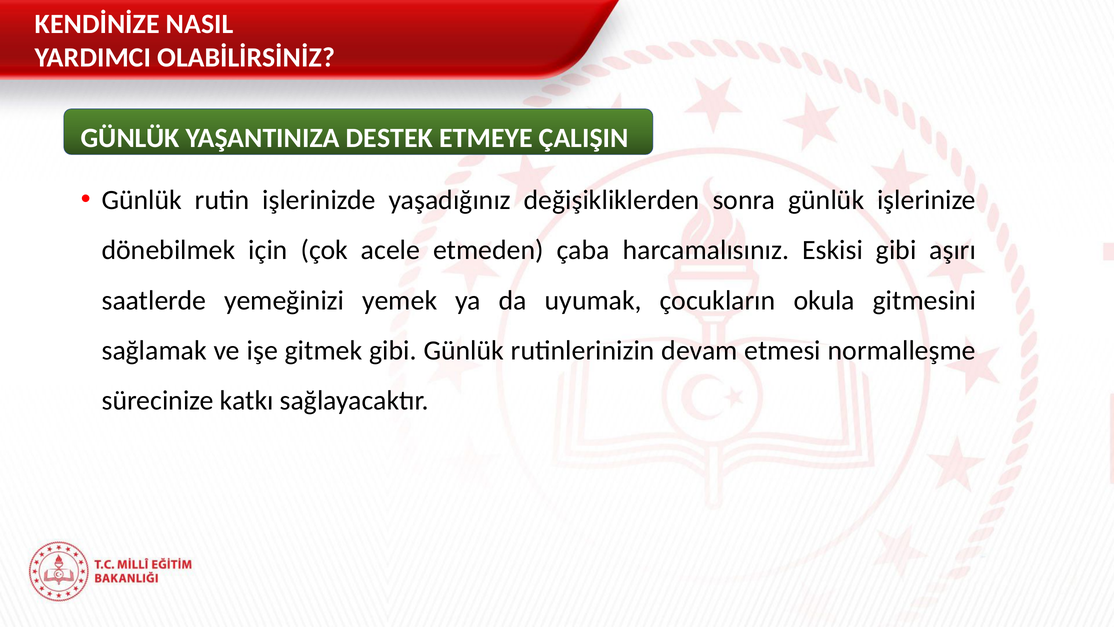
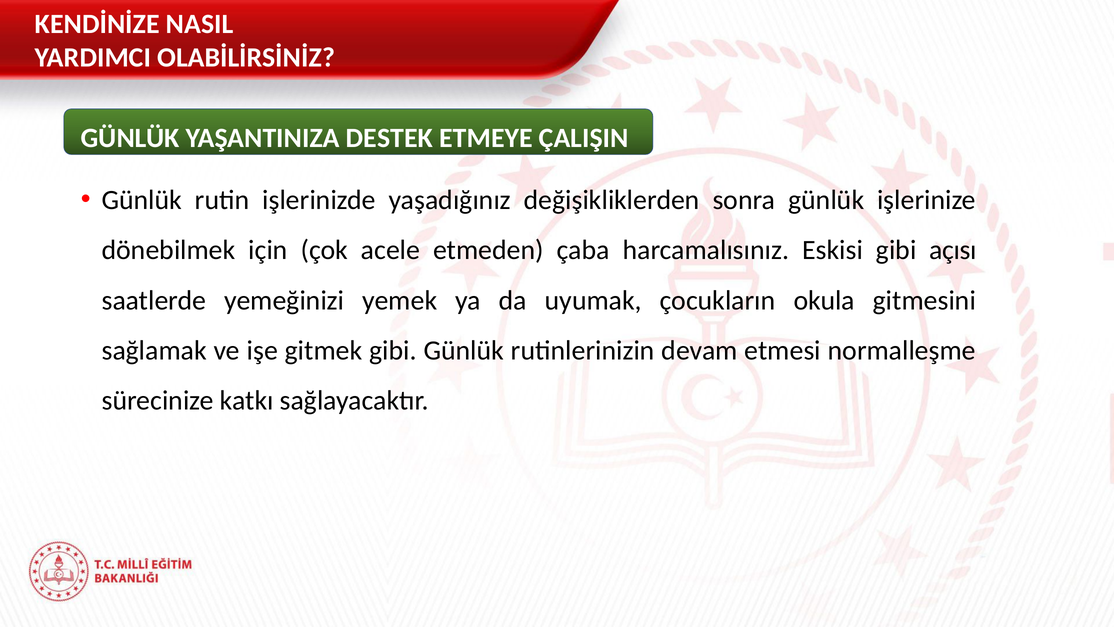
aşırı: aşırı -> açısı (953, 250)
